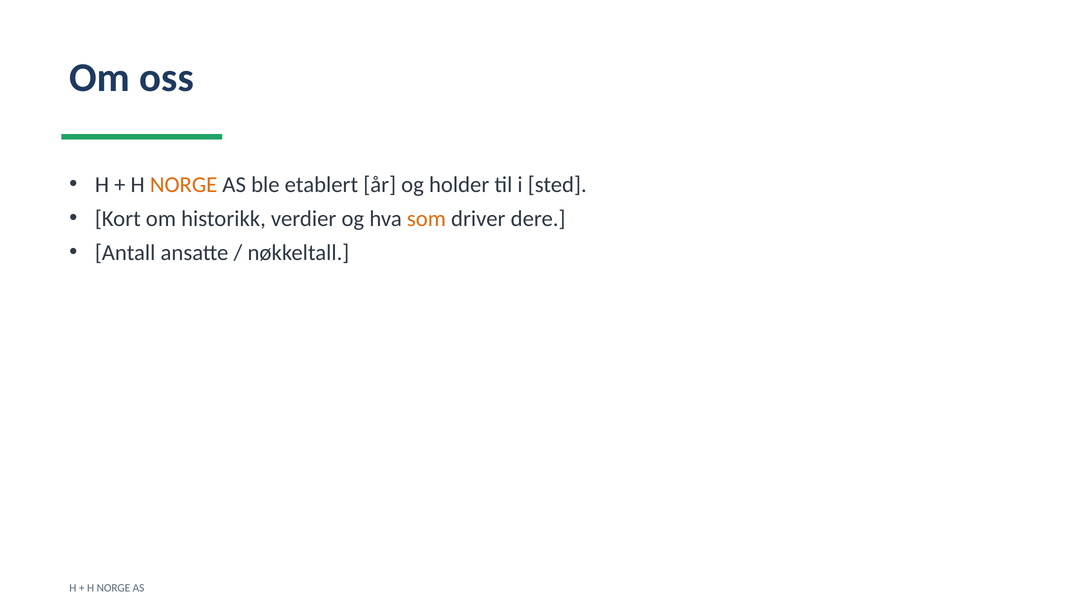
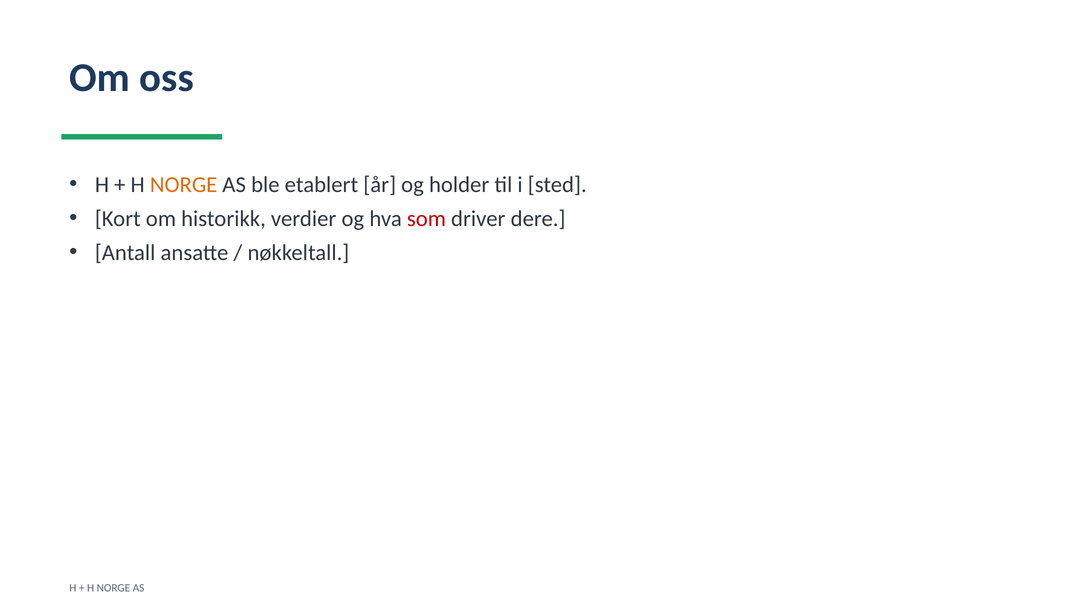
som colour: orange -> red (426, 219)
